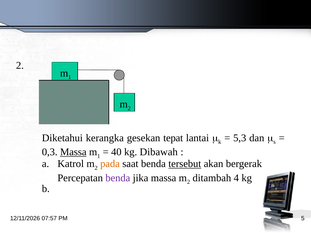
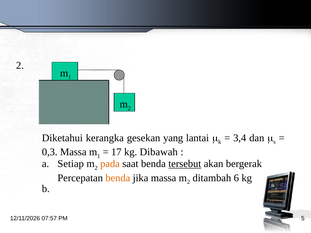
tepat: tepat -> yang (173, 138)
5,3: 5,3 -> 3,4 (240, 138)
Massa underline: present -> none (73, 152)
40: 40 -> 17 (116, 152)
Katrol: Katrol -> Setiap (71, 164)
benda colour: purple -> orange (118, 178)
4: 4 -> 6 (236, 178)
